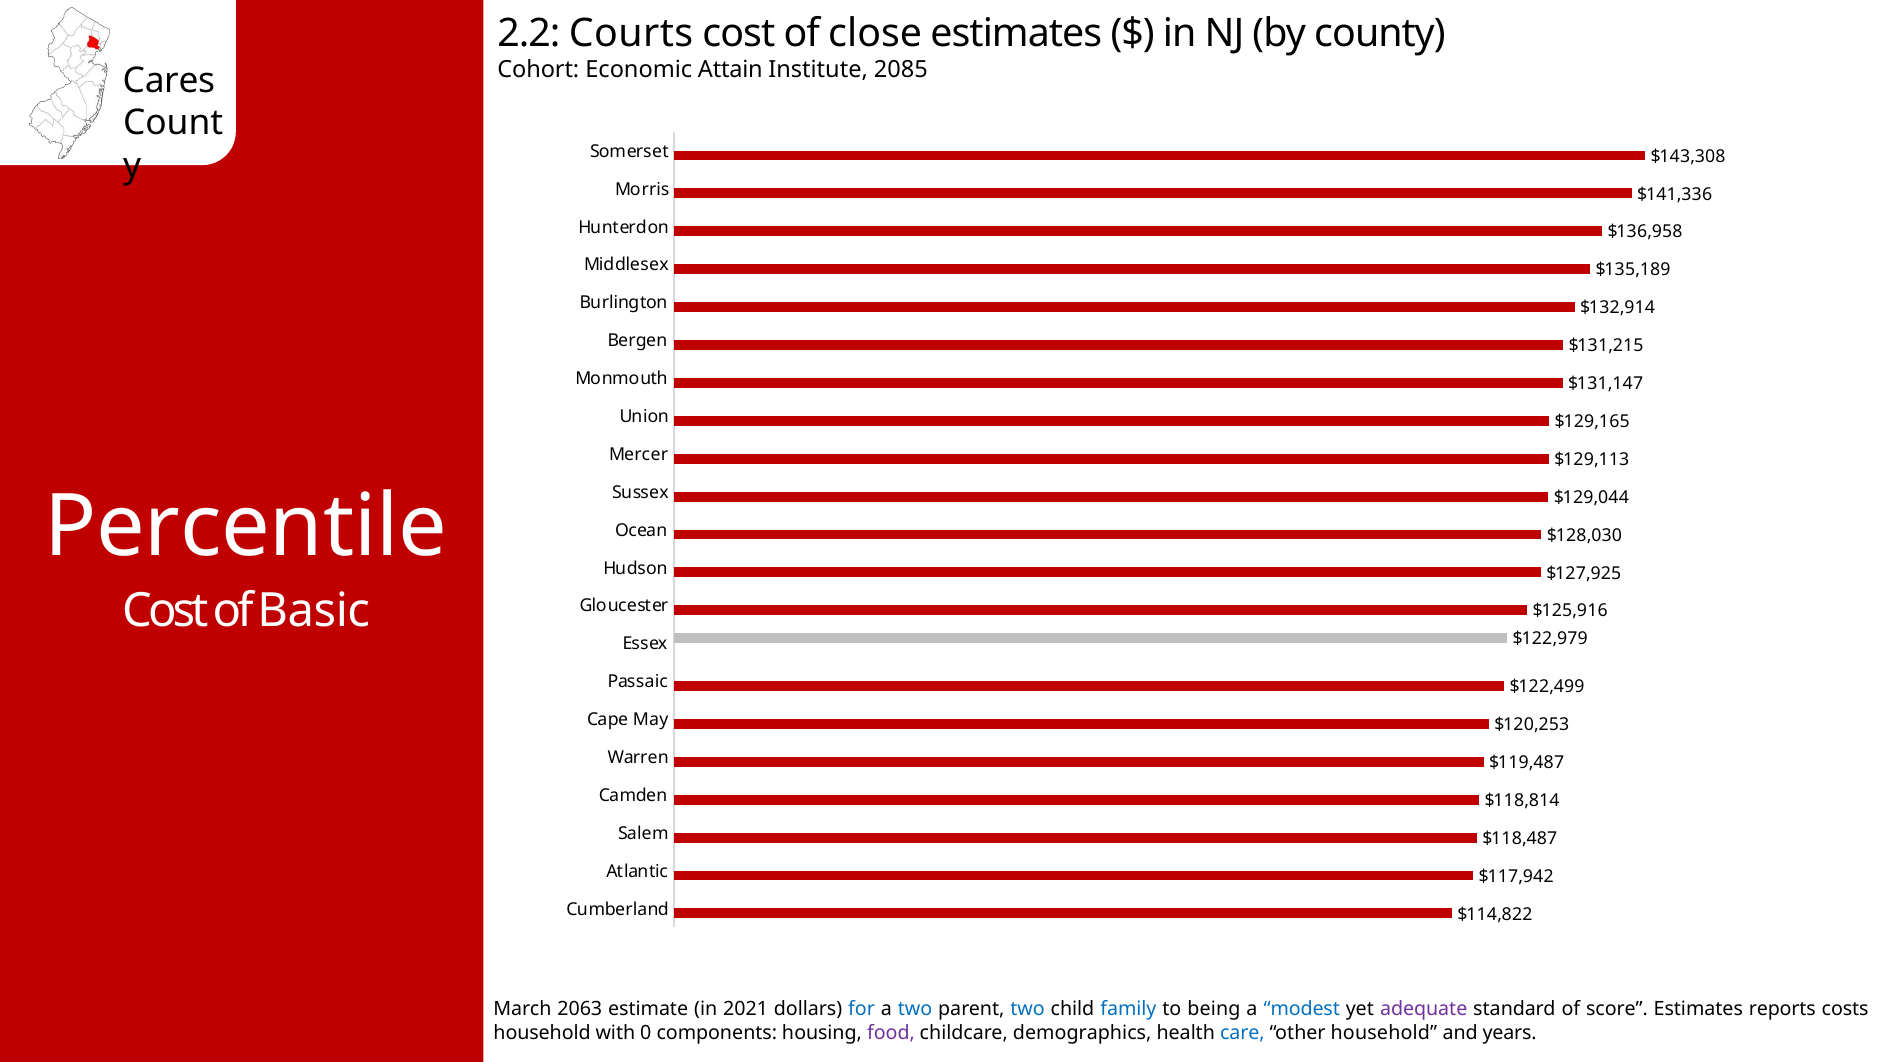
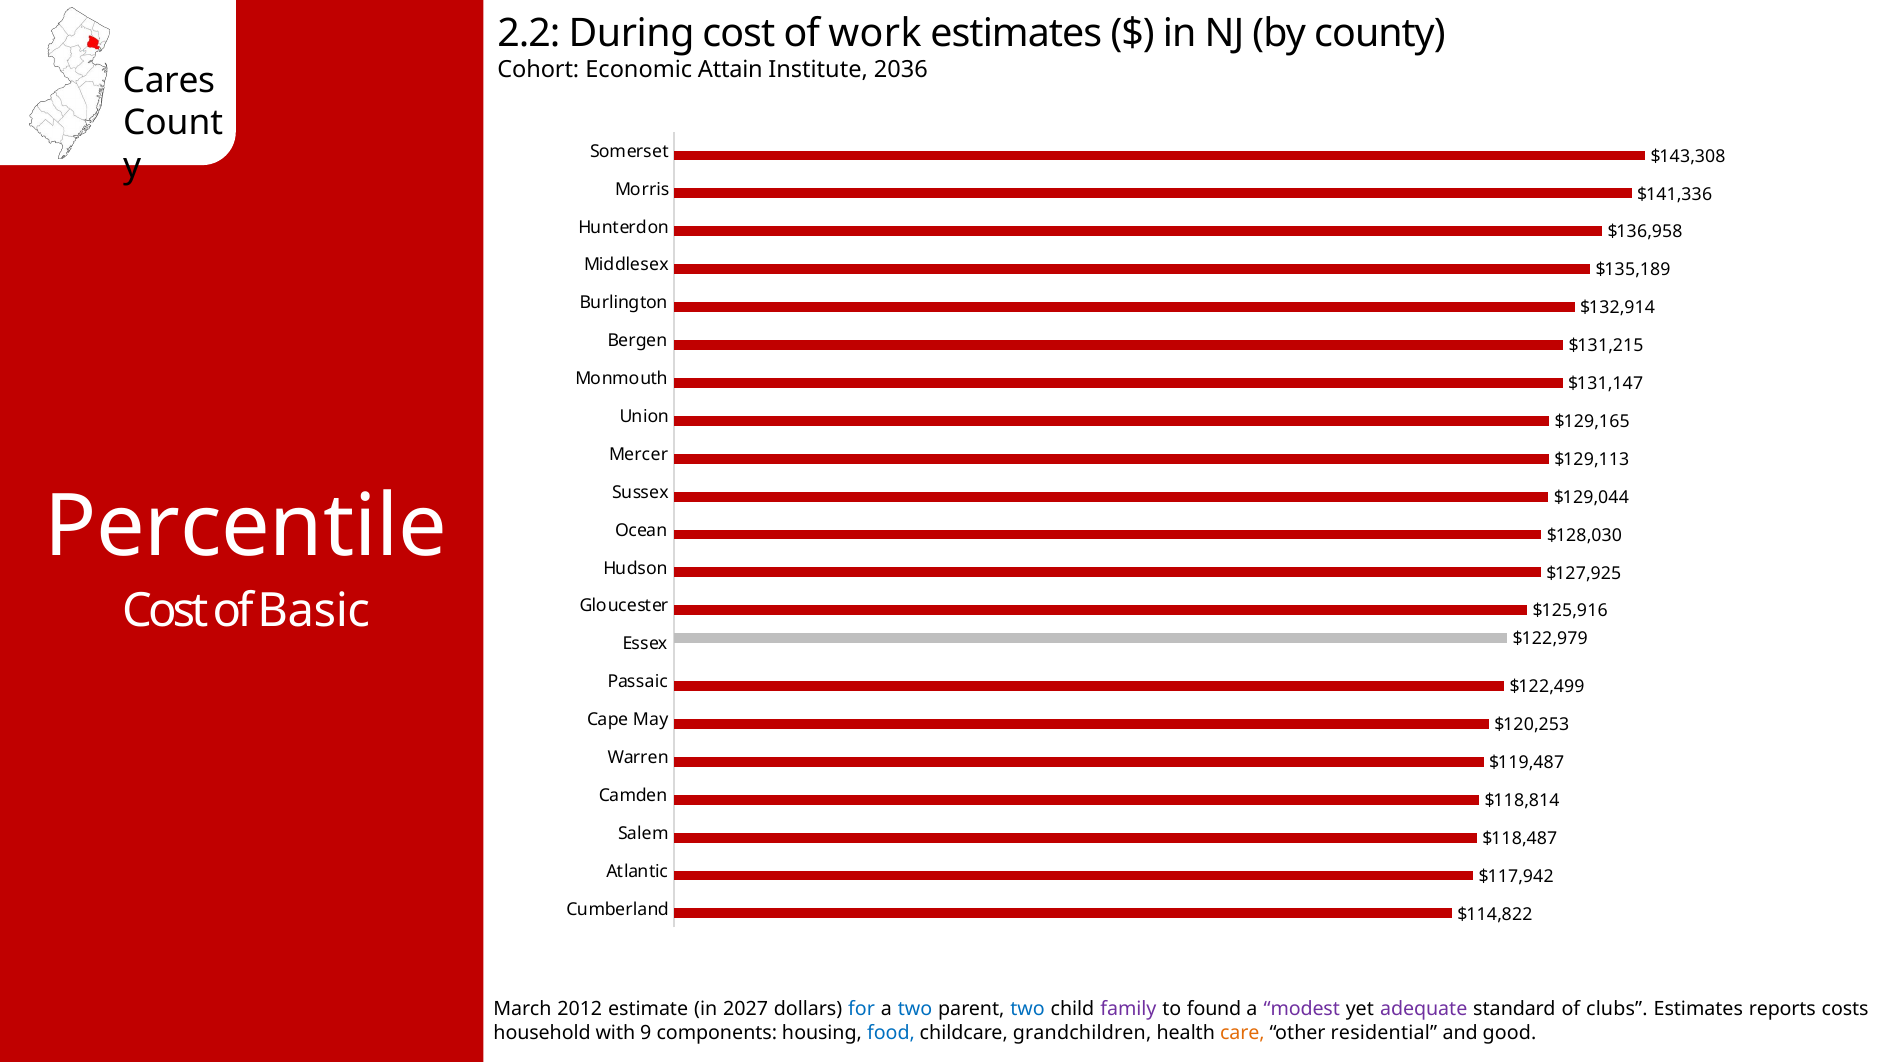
Courts: Courts -> During (631, 33)
close: close -> work (875, 33)
2085: 2085 -> 2036 (901, 70)
2063: 2063 -> 2012 (580, 1009)
2021: 2021 -> 2027 (746, 1009)
family colour: blue -> purple (1128, 1009)
being: being -> found (1214, 1009)
modest colour: blue -> purple (1302, 1009)
score: score -> clubs (1617, 1009)
0: 0 -> 9 (646, 1032)
food colour: purple -> blue (891, 1032)
demographics: demographics -> grandchildren (1082, 1032)
care colour: blue -> orange (1242, 1032)
other household: household -> residential (1384, 1032)
years: years -> good (1510, 1032)
